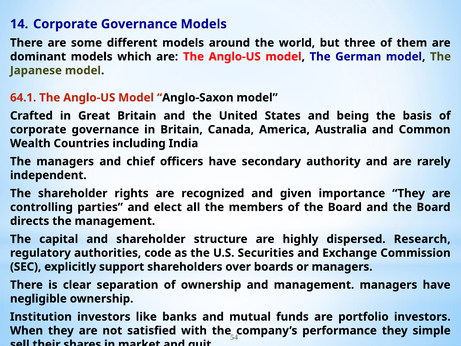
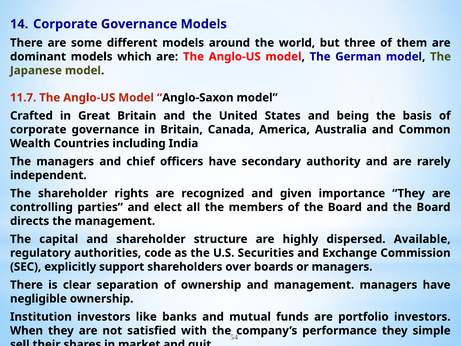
64.1: 64.1 -> 11.7 (23, 98)
Research: Research -> Available (422, 239)
